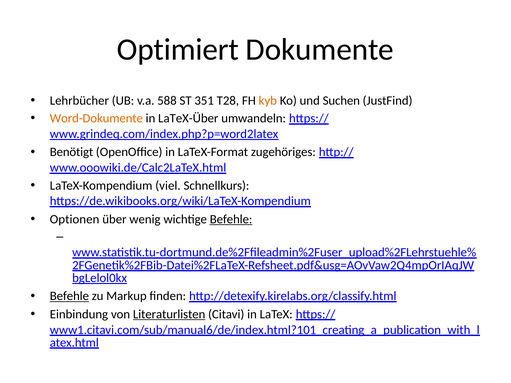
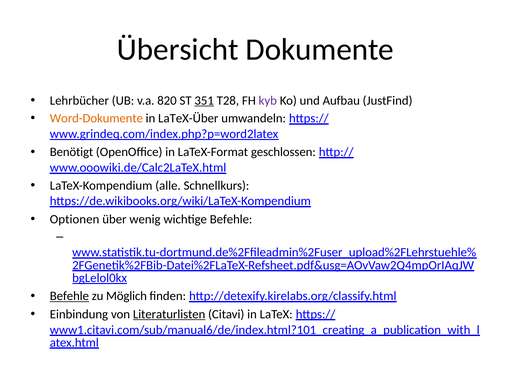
Optimiert: Optimiert -> Übersicht (178, 49)
588: 588 -> 820 (167, 101)
351 underline: none -> present (204, 101)
kyb colour: orange -> purple (268, 101)
Suchen: Suchen -> Aufbau (341, 101)
zugehöriges: zugehöriges -> geschlossen (283, 152)
viel: viel -> alle (168, 186)
Befehle underline: present -> none (231, 219)
Markup: Markup -> Möglich (126, 296)
